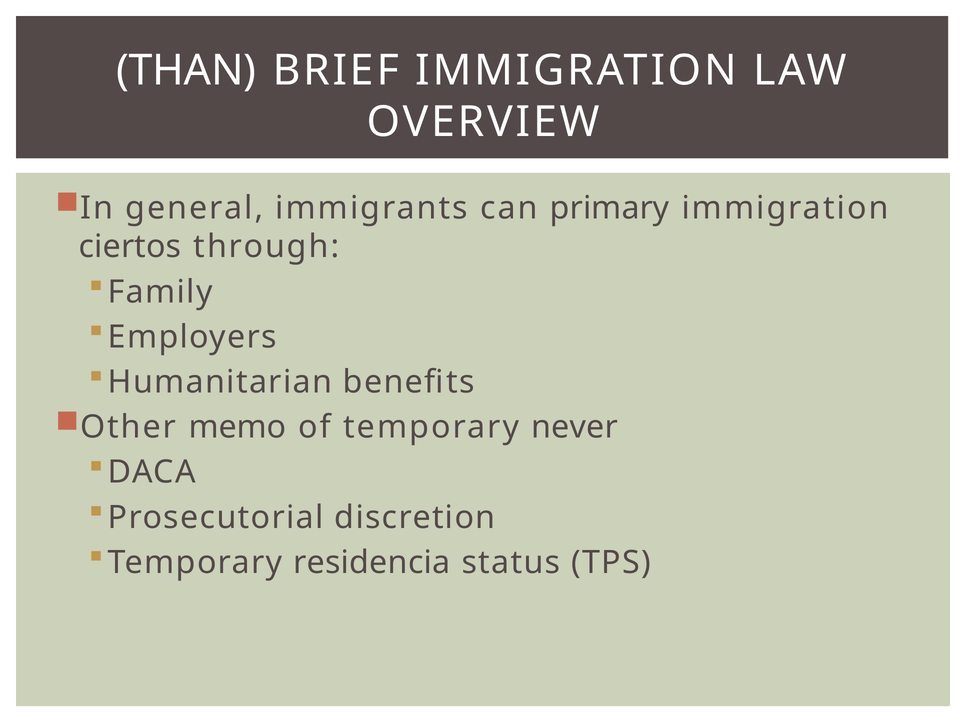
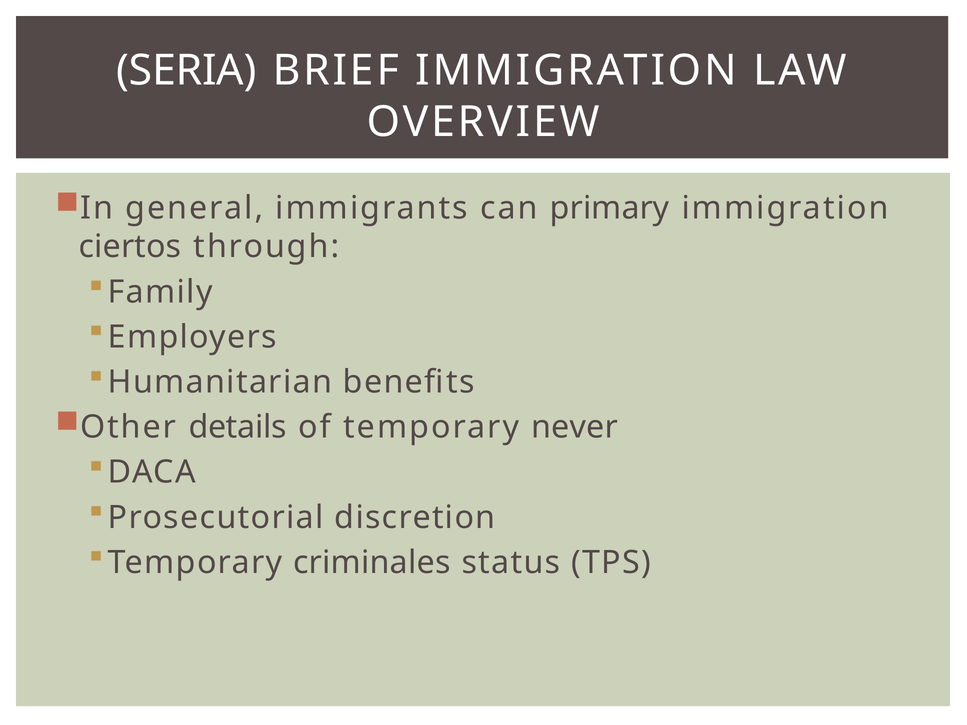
THAN: THAN -> SERIA (186, 71)
memo: memo -> details (238, 427)
residencia: residencia -> criminales (372, 563)
